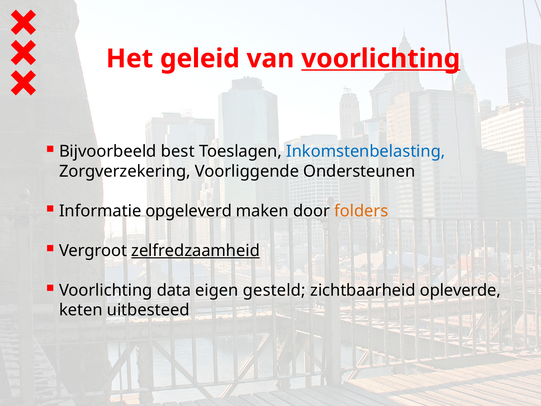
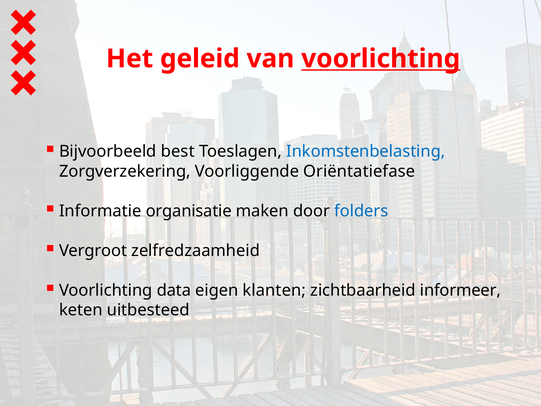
Ondersteunen: Ondersteunen -> Oriëntatiefase (359, 171)
opgeleverd: opgeleverd -> organisatie (189, 211)
folders colour: orange -> blue (361, 211)
zelfredzaamheid underline: present -> none (196, 250)
gesteld: gesteld -> klanten (274, 290)
opleverde: opleverde -> informeer (460, 290)
